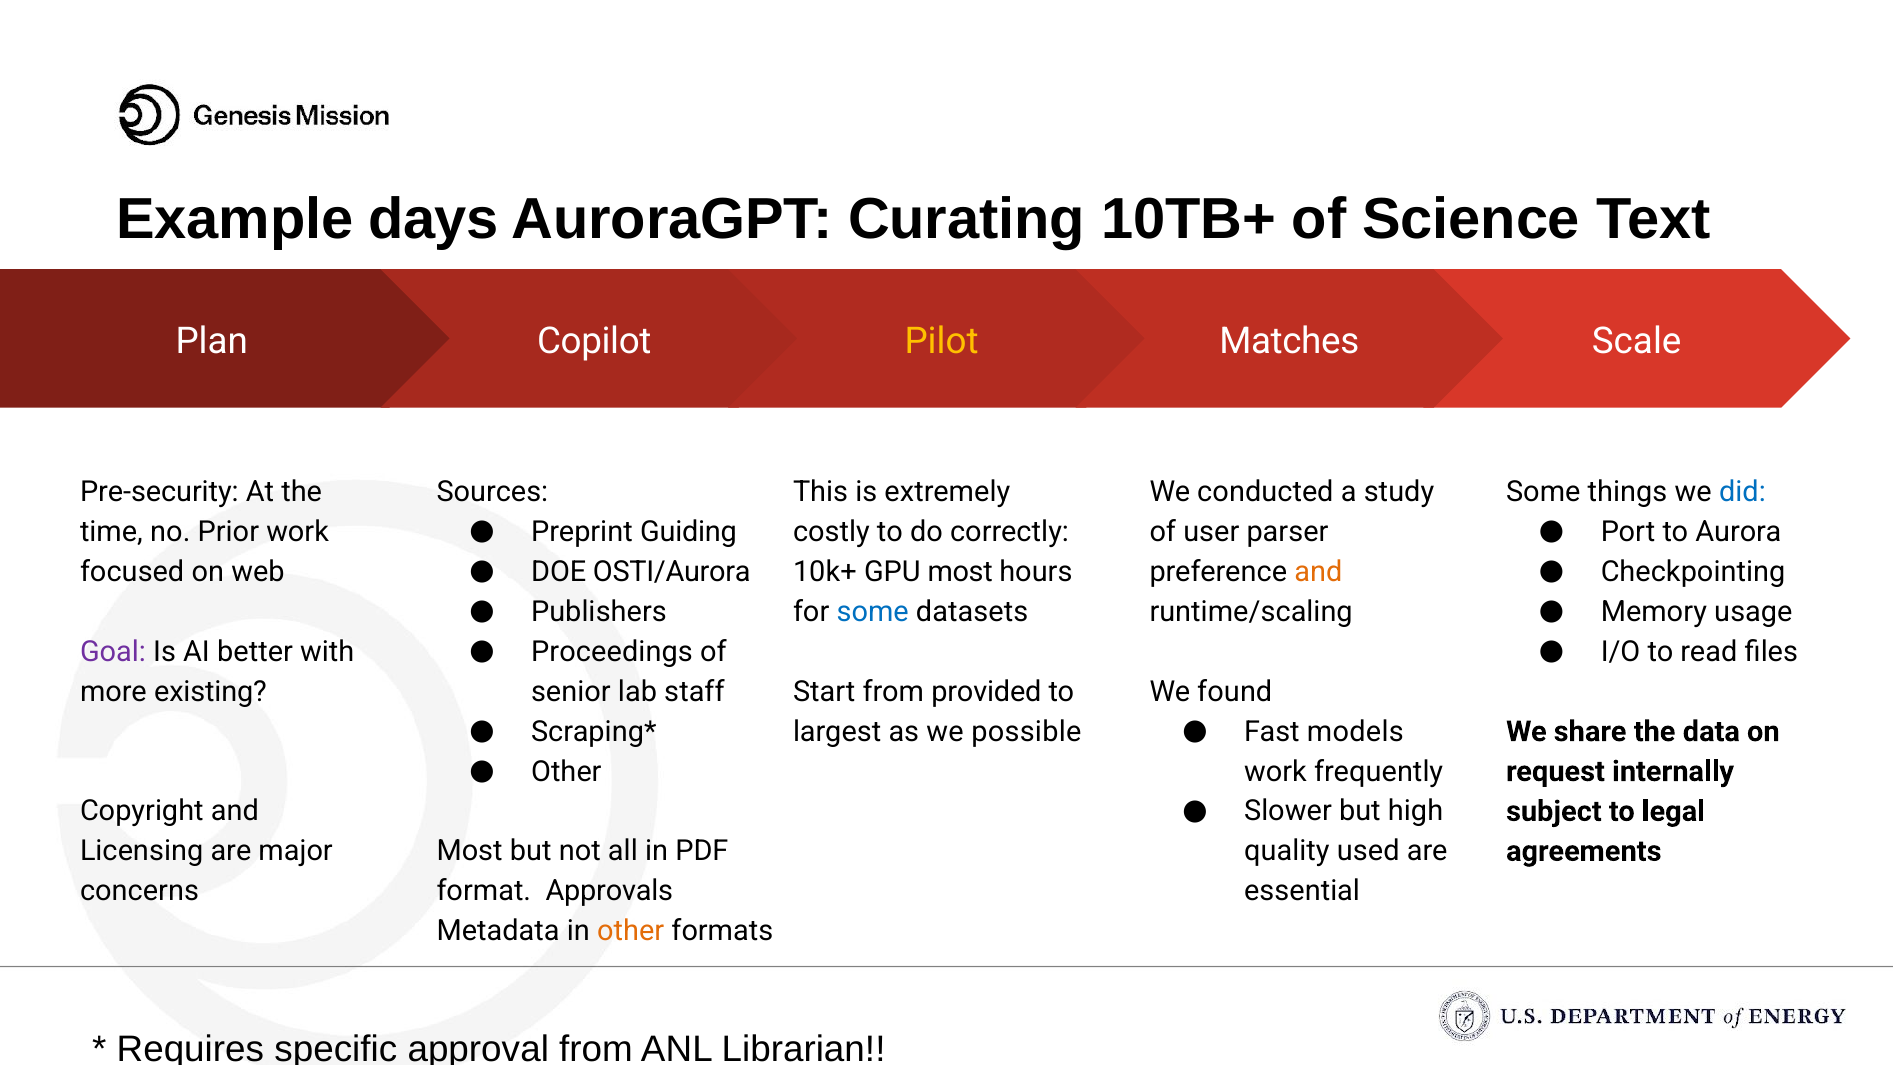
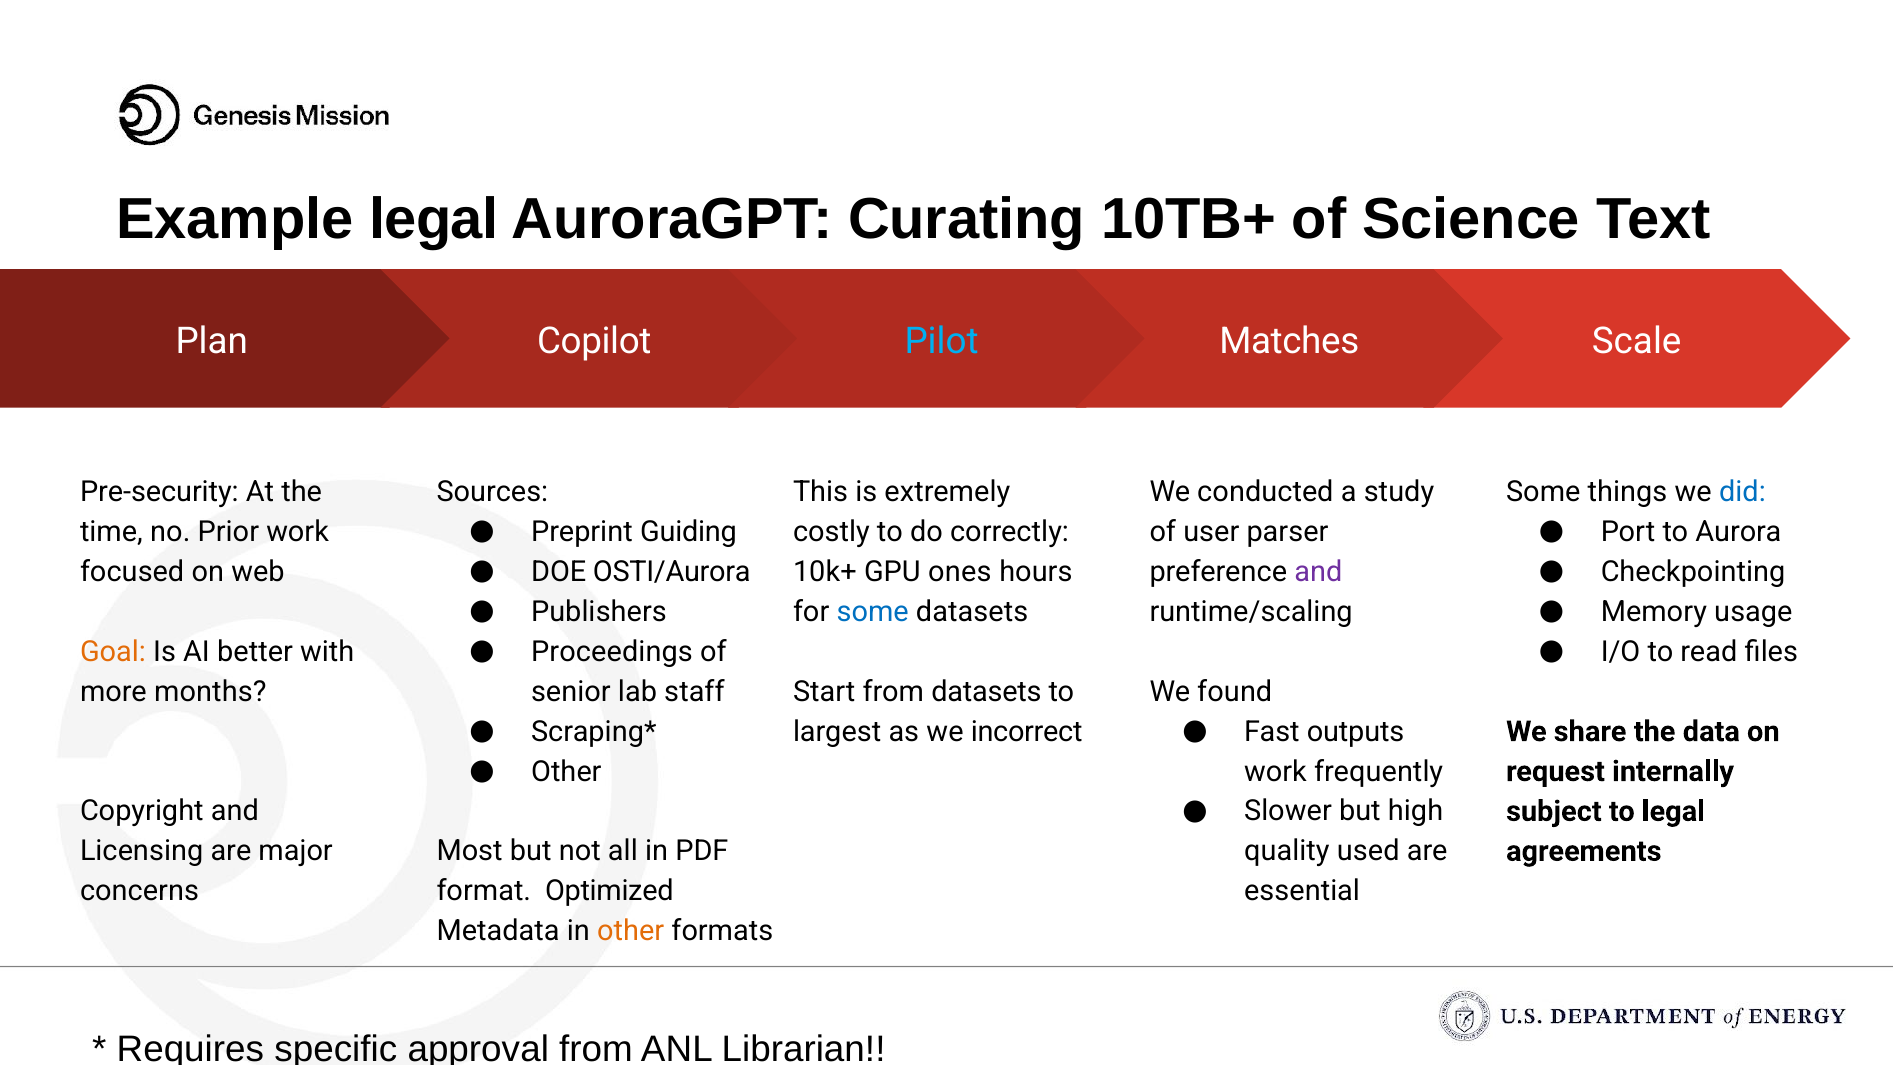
Example days: days -> legal (434, 219)
Pilot colour: yellow -> light blue (942, 341)
GPU most: most -> ones (960, 572)
and colour: orange -> purple (1318, 572)
Goal colour: purple -> orange (113, 652)
existing: existing -> months (210, 692)
from provided: provided -> datasets (986, 692)
models: models -> outputs (1356, 731)
possible: possible -> incorrect (1027, 731)
Approvals: Approvals -> Optimized (609, 891)
